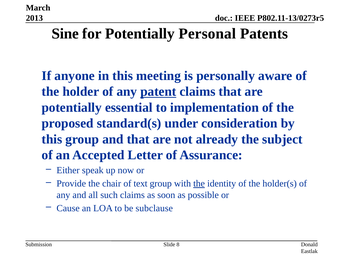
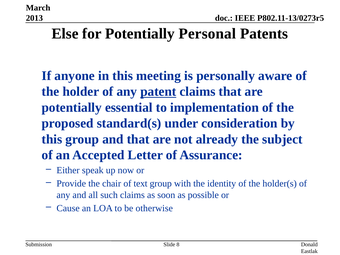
Sine: Sine -> Else (65, 34)
the underline: present -> none (199, 184)
subclause: subclause -> otherwise (154, 208)
